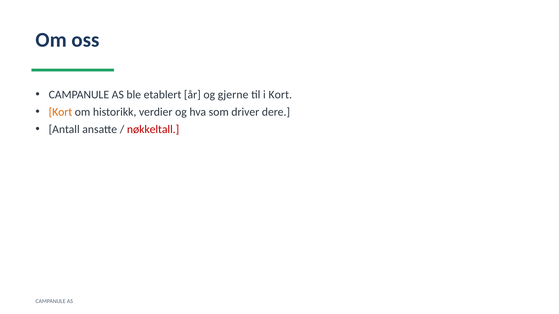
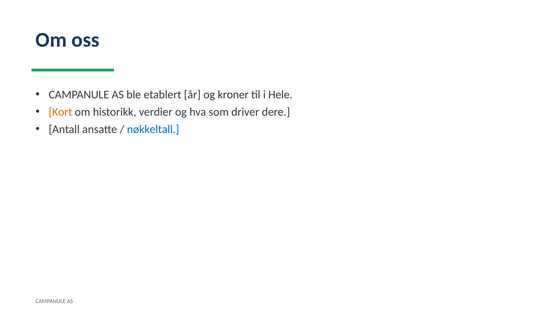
gjerne: gjerne -> kroner (233, 95)
i Kort: Kort -> Hele (280, 95)
nøkkeltall colour: red -> blue (153, 130)
